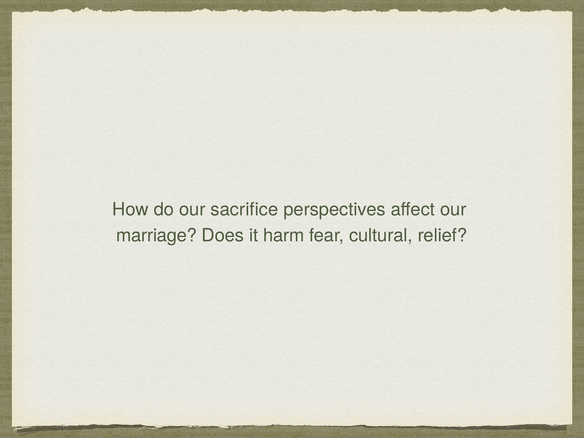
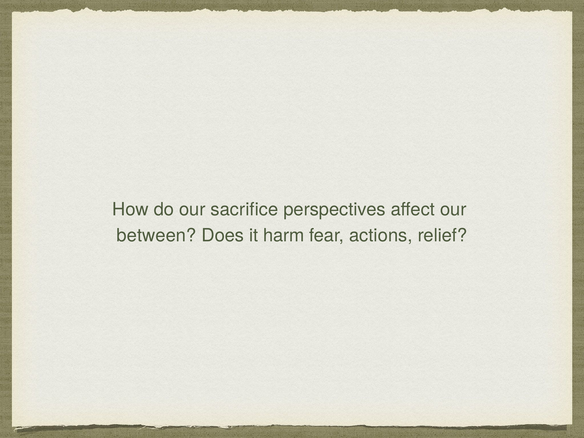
marriage: marriage -> between (156, 236)
cultural: cultural -> actions (381, 236)
